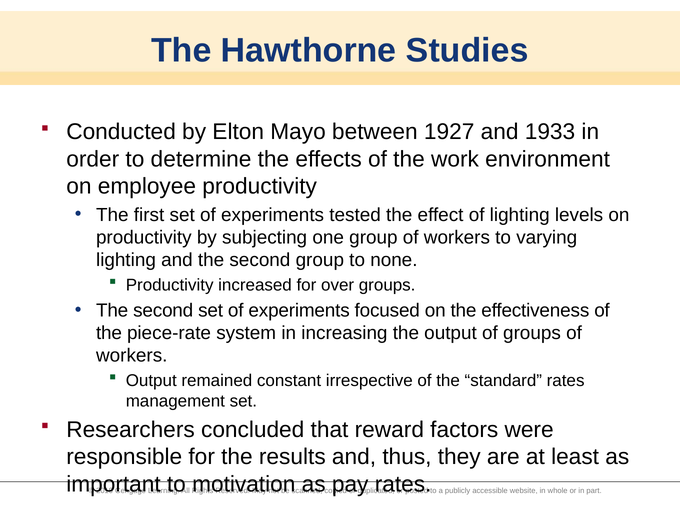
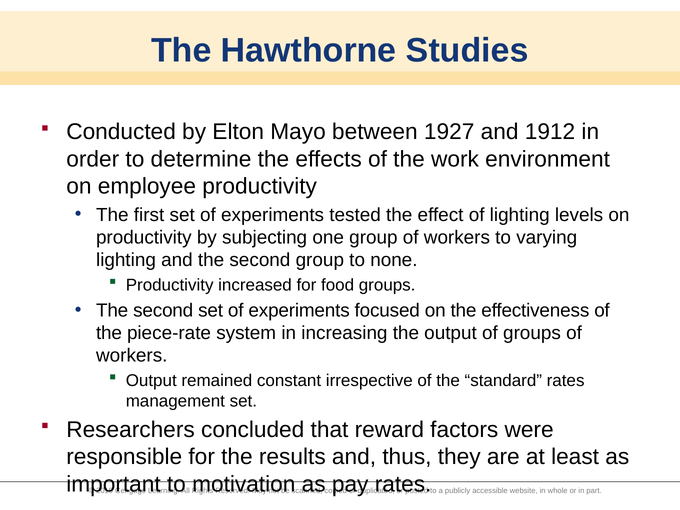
1933: 1933 -> 1912 (550, 132)
over: over -> food (338, 285)
